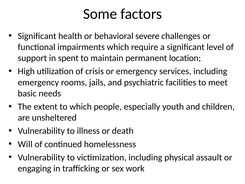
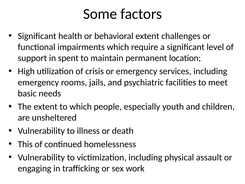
behavioral severe: severe -> extent (147, 36)
Will: Will -> This (25, 144)
